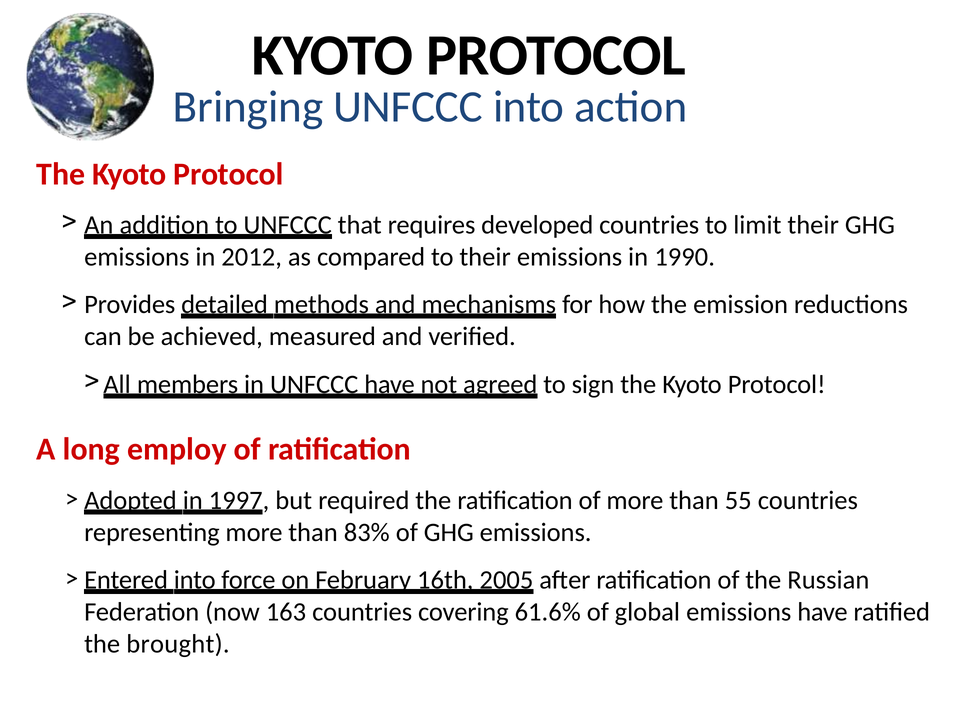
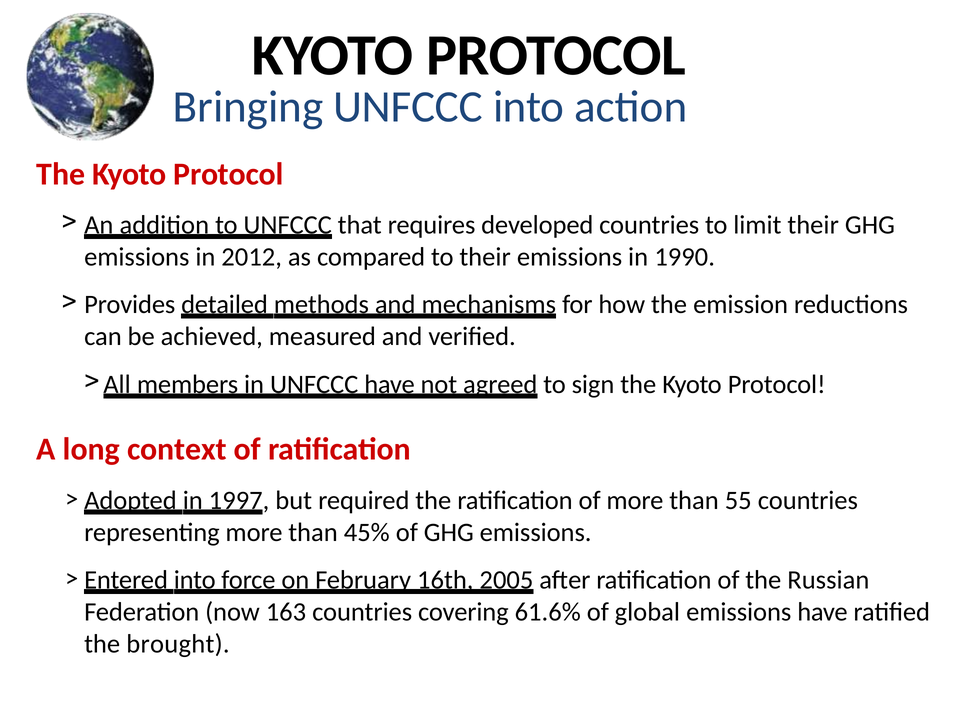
employ: employ -> context (177, 449)
83%: 83% -> 45% (367, 532)
